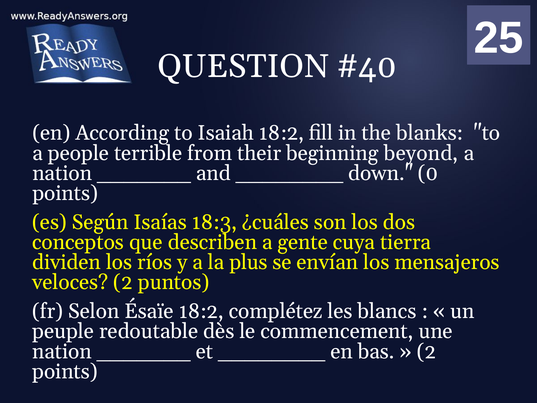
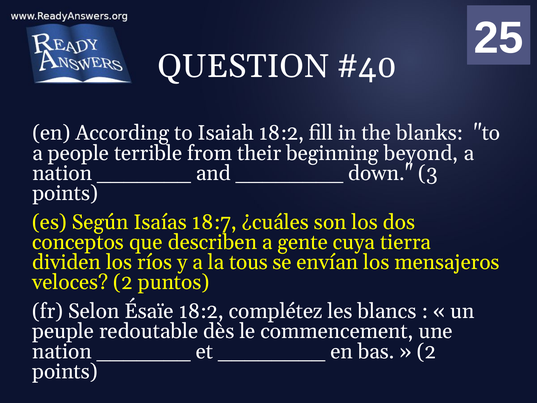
0: 0 -> 3 (428, 173)
18:3: 18:3 -> 18:7 (214, 222)
plus: plus -> tous (249, 262)
